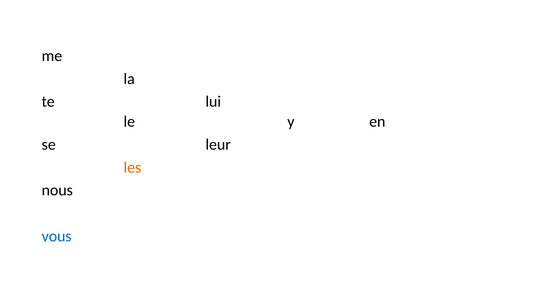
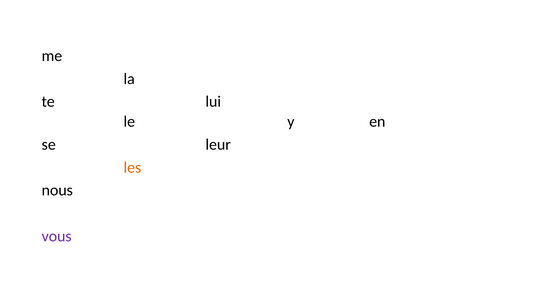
vous colour: blue -> purple (57, 236)
